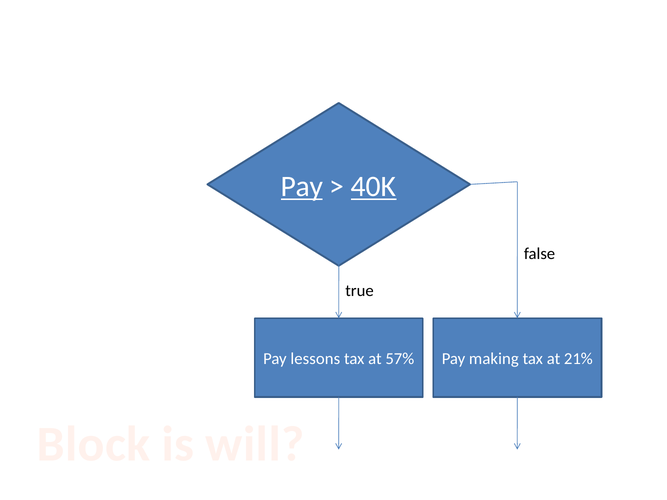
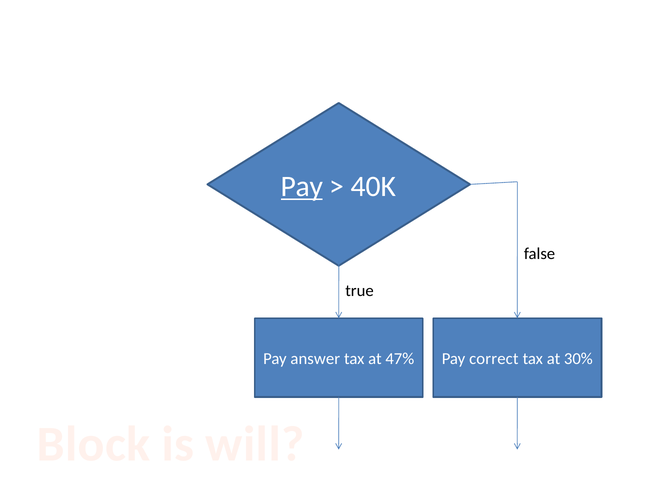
40K underline: present -> none (374, 187)
lessons: lessons -> answer (315, 359)
57%: 57% -> 47% (400, 359)
making: making -> correct (494, 359)
21%: 21% -> 30% (578, 359)
